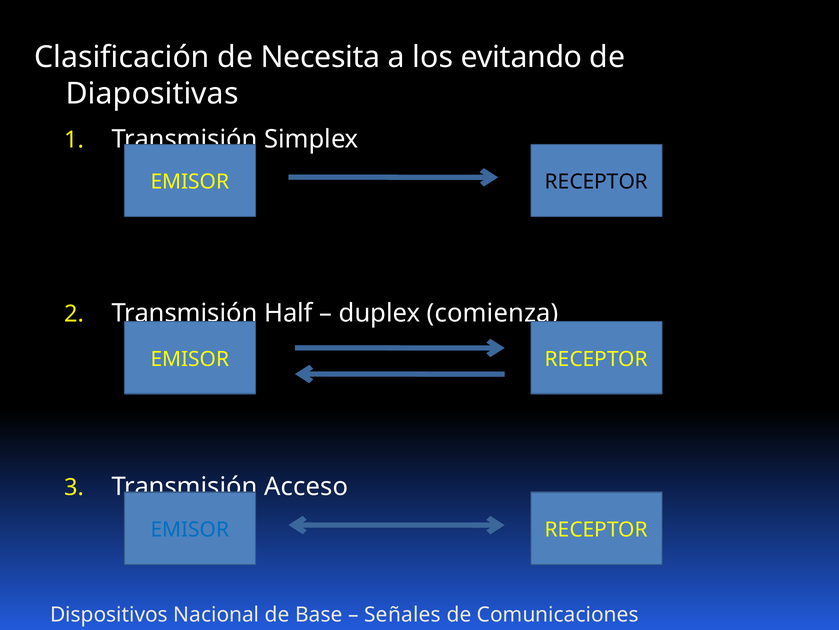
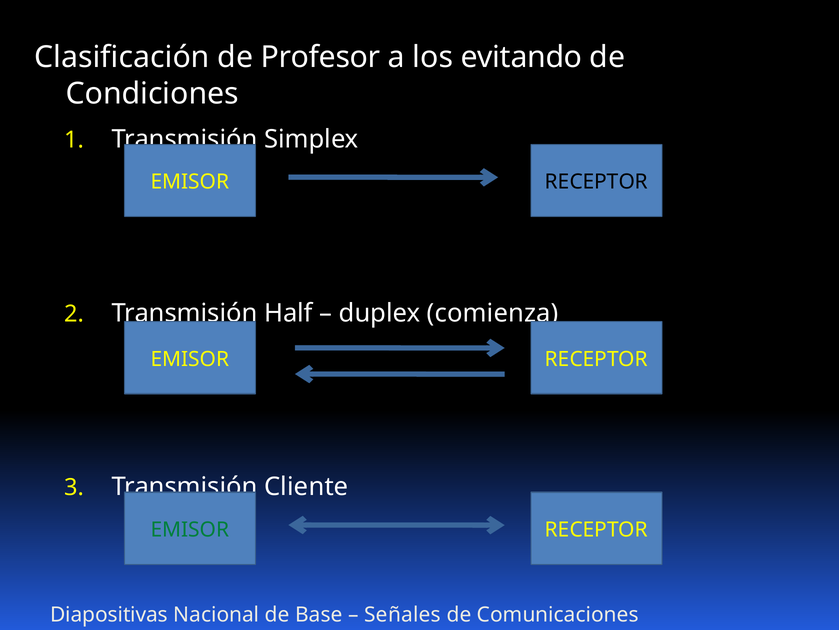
Necesita: Necesita -> Profesor (321, 57)
Diapositivas: Diapositivas -> Condiciones (152, 94)
Acceso: Acceso -> Cliente (306, 486)
EMISOR colour: blue -> green (190, 529)
Dispositivos: Dispositivos -> Diapositivas (109, 614)
